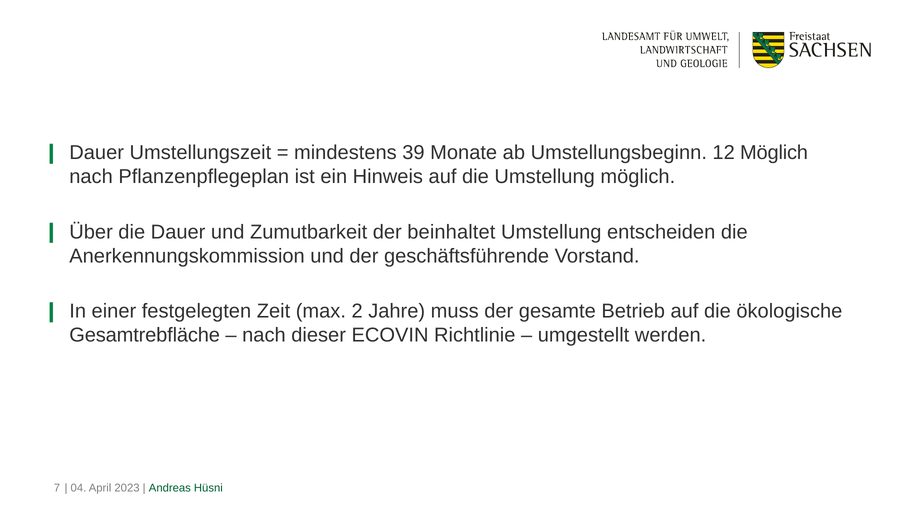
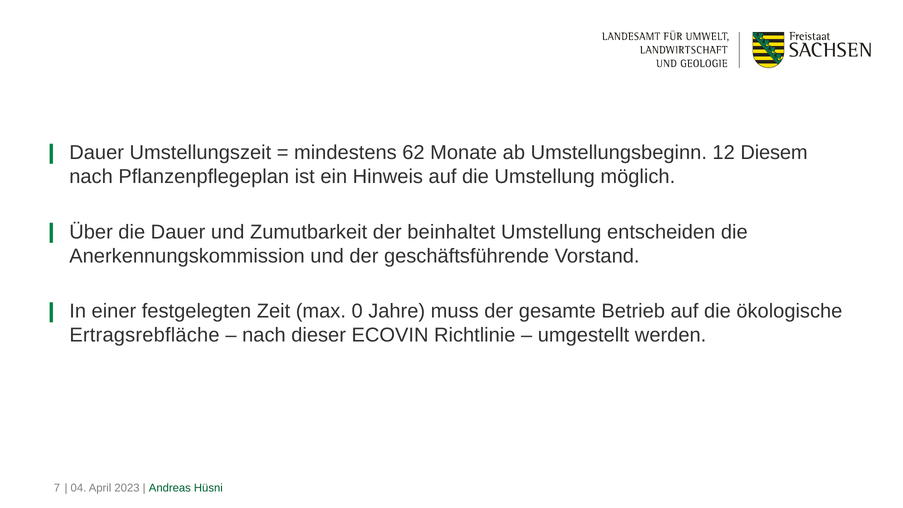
39: 39 -> 62 (413, 153)
12 Möglich: Möglich -> Diesem (774, 153)
2: 2 -> 0 (357, 311)
Gesamtrebfläche: Gesamtrebfläche -> Ertragsrebfläche (144, 335)
